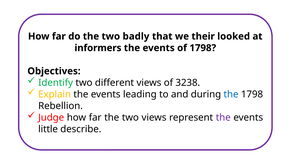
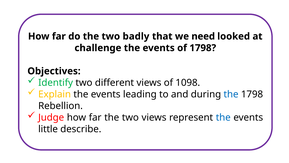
their: their -> need (203, 36)
informers: informers -> challenge (98, 48)
3238: 3238 -> 1098 (188, 83)
the colour: purple -> blue (223, 117)
